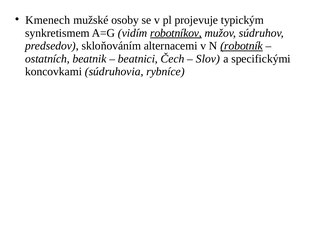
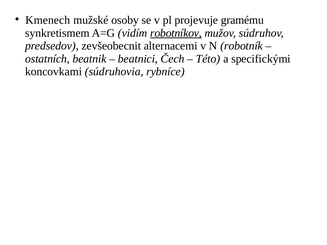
typickým: typickým -> gramému (242, 20)
skloňováním: skloňováním -> zevšeobecnit (111, 46)
robotník underline: present -> none (242, 46)
Slov: Slov -> Této (208, 59)
